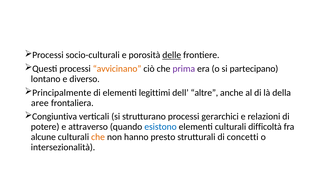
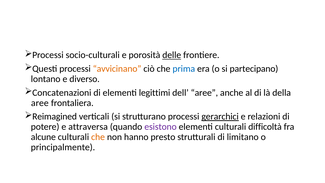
prima colour: purple -> blue (184, 69)
Principalmente: Principalmente -> Concatenazioni (62, 93)
dell altre: altre -> aree (204, 93)
Congiuntiva: Congiuntiva -> Reimagined (55, 116)
gerarchici underline: none -> present (220, 116)
attraverso: attraverso -> attraversa (88, 127)
esistono colour: blue -> purple (161, 127)
concetti: concetti -> limitano (243, 137)
intersezionalità: intersezionalità -> principalmente (63, 147)
